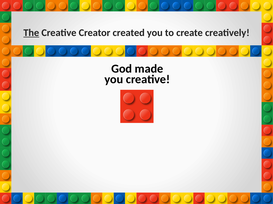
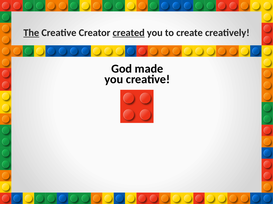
created underline: none -> present (129, 33)
